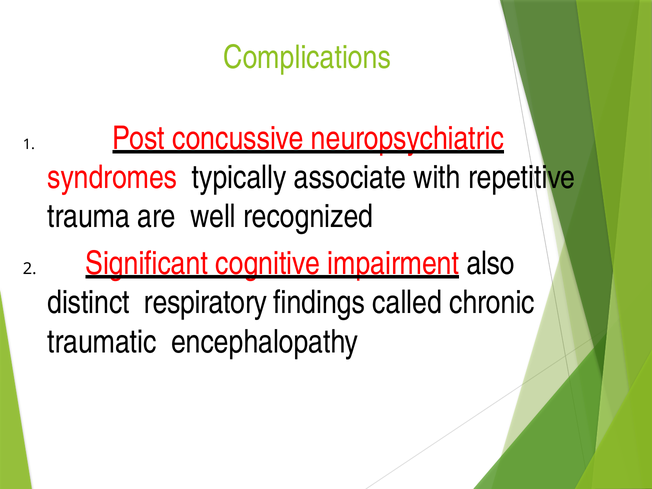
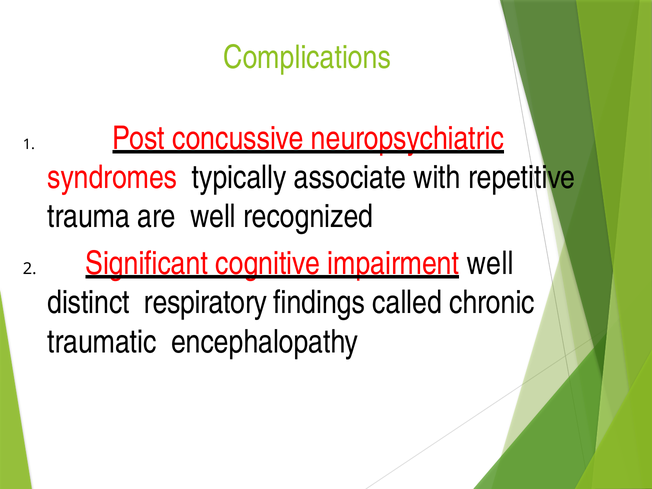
also: also -> well (490, 264)
